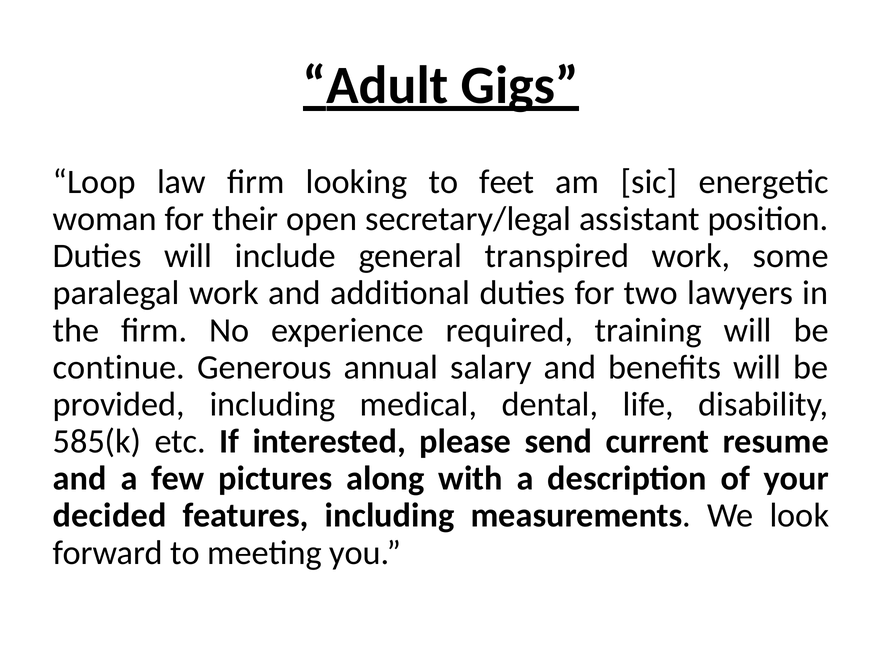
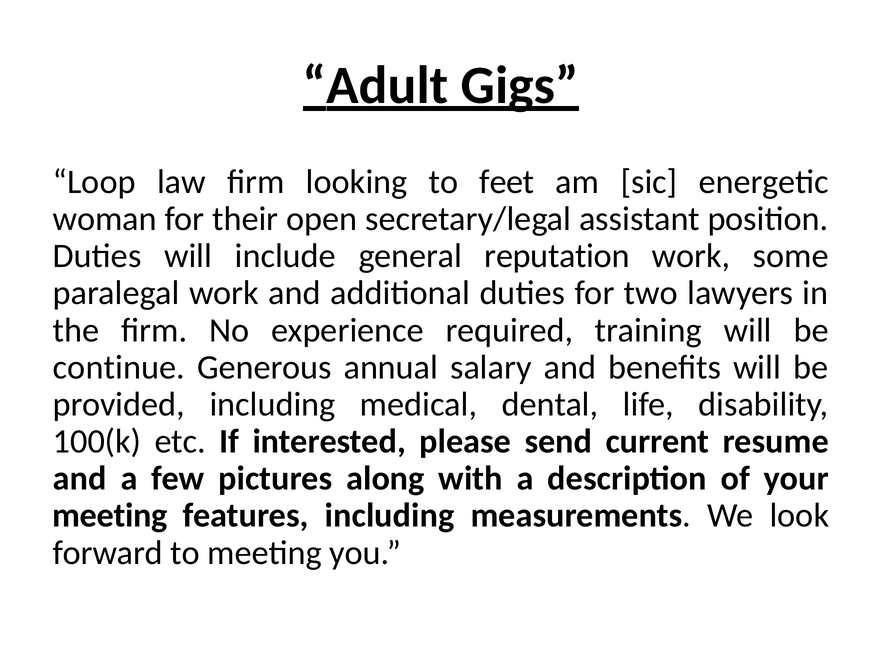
transpired: transpired -> reputation (557, 256)
585(k: 585(k -> 100(k (97, 441)
decided: decided -> meeting (110, 515)
